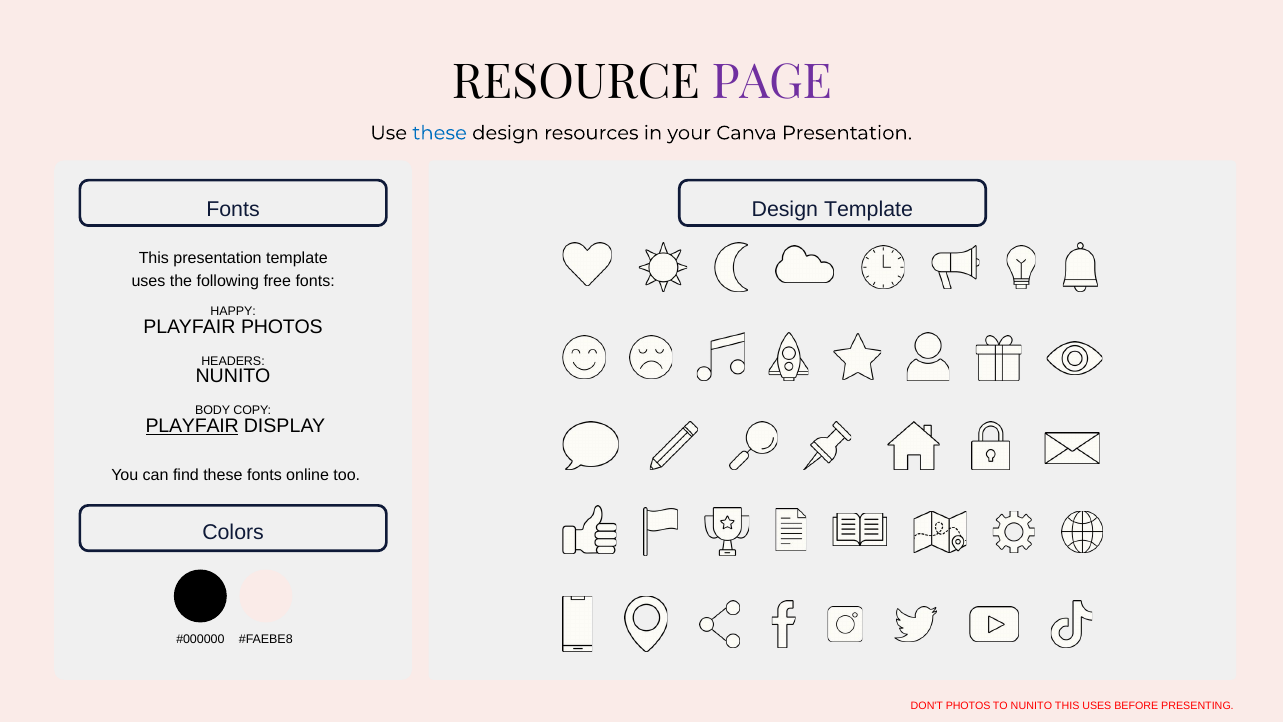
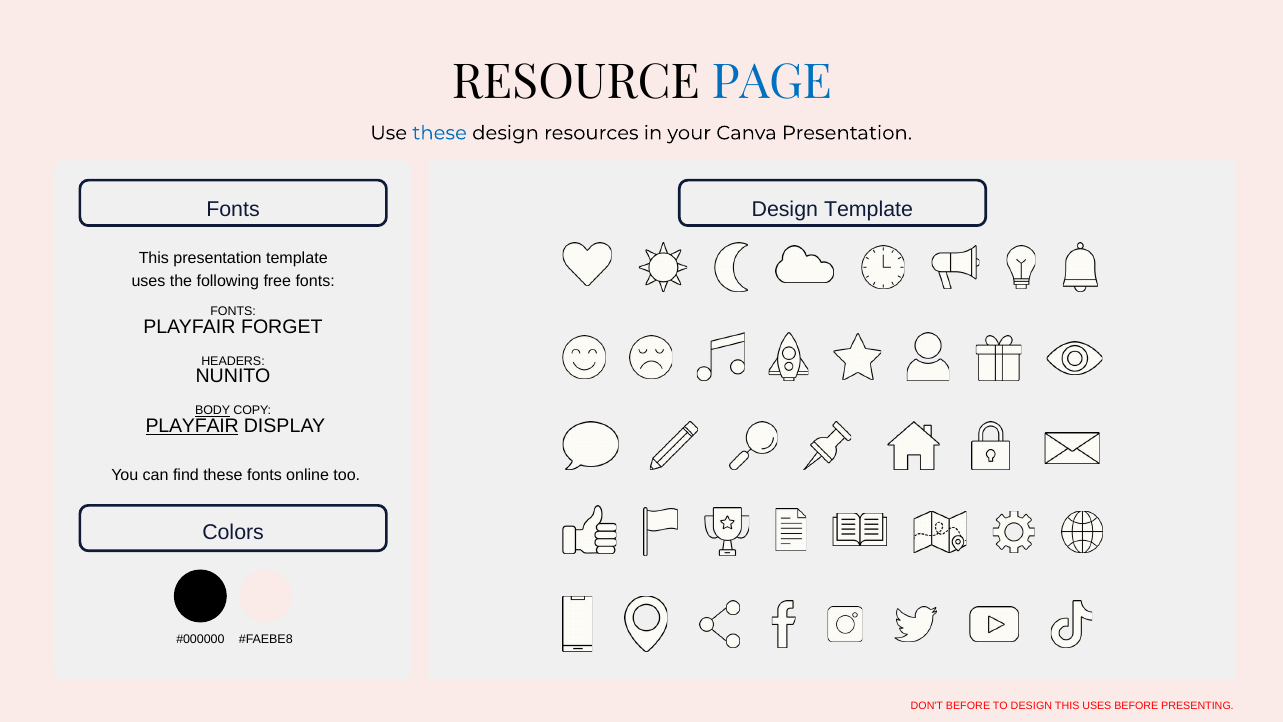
PAGE colour: purple -> blue (772, 82)
HAPPY: HAPPY -> FONTS (233, 311)
PLAYFAIR PHOTOS: PHOTOS -> FORGET (282, 327)
BODY underline: none -> present (213, 411)
DON'T PHOTOS: PHOTOS -> BEFORE (968, 706)
TO NUNITO: NUNITO -> DESIGN (1031, 706)
